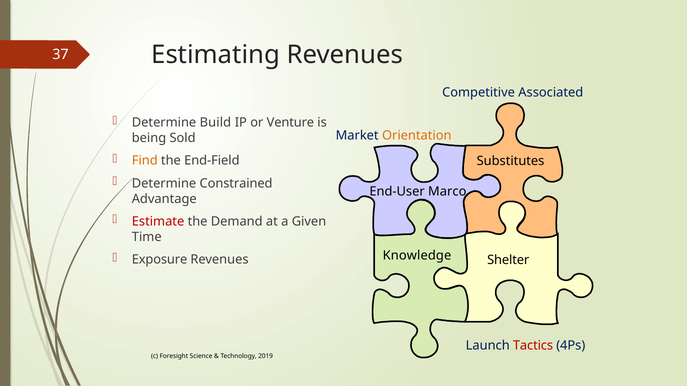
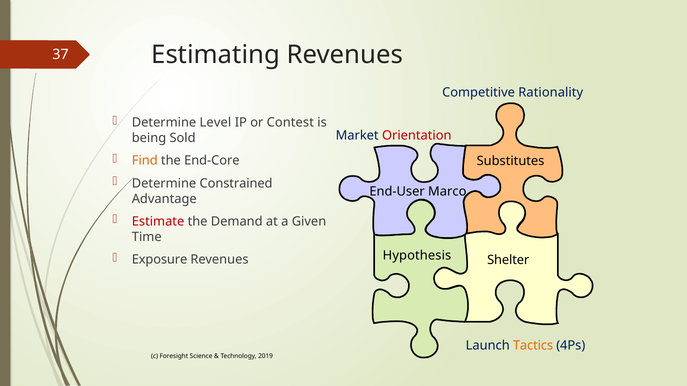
Associated: Associated -> Rationality (551, 93)
Build: Build -> Level (215, 123)
Venture: Venture -> Contest (290, 123)
Orientation colour: orange -> red (417, 136)
End-Field: End-Field -> End-Core (212, 161)
Knowledge: Knowledge -> Hypothesis (417, 256)
Tactics colour: red -> orange (533, 346)
